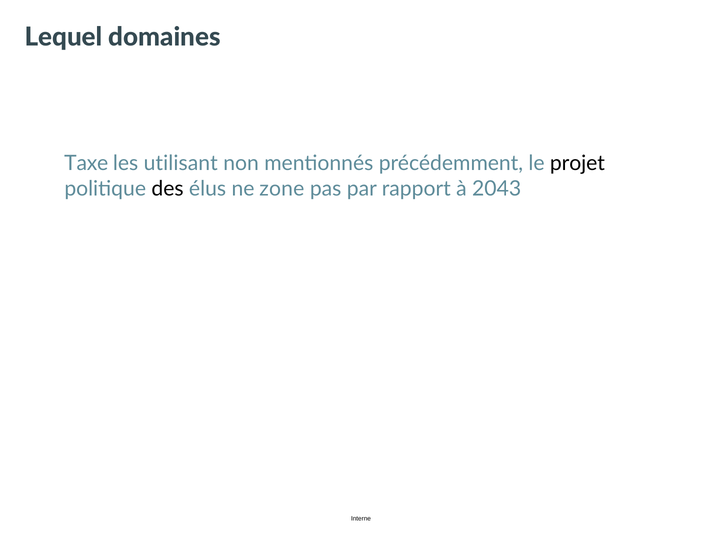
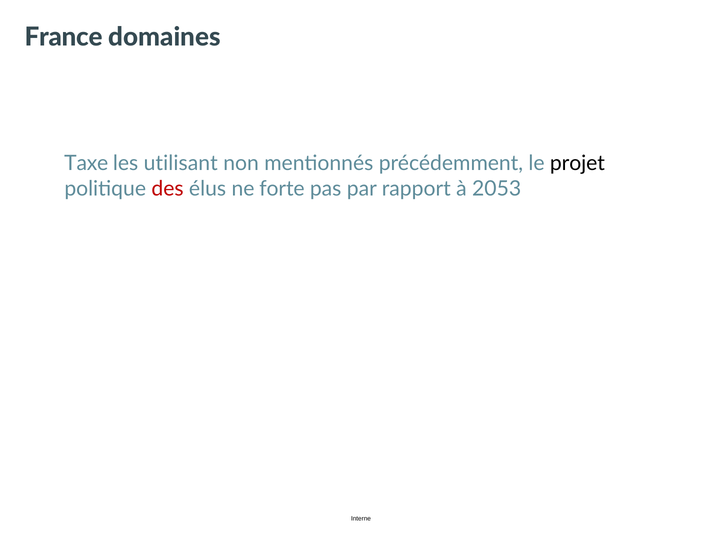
Lequel: Lequel -> France (64, 37)
des colour: black -> red (168, 188)
zone: zone -> forte (282, 188)
2043: 2043 -> 2053 (497, 188)
